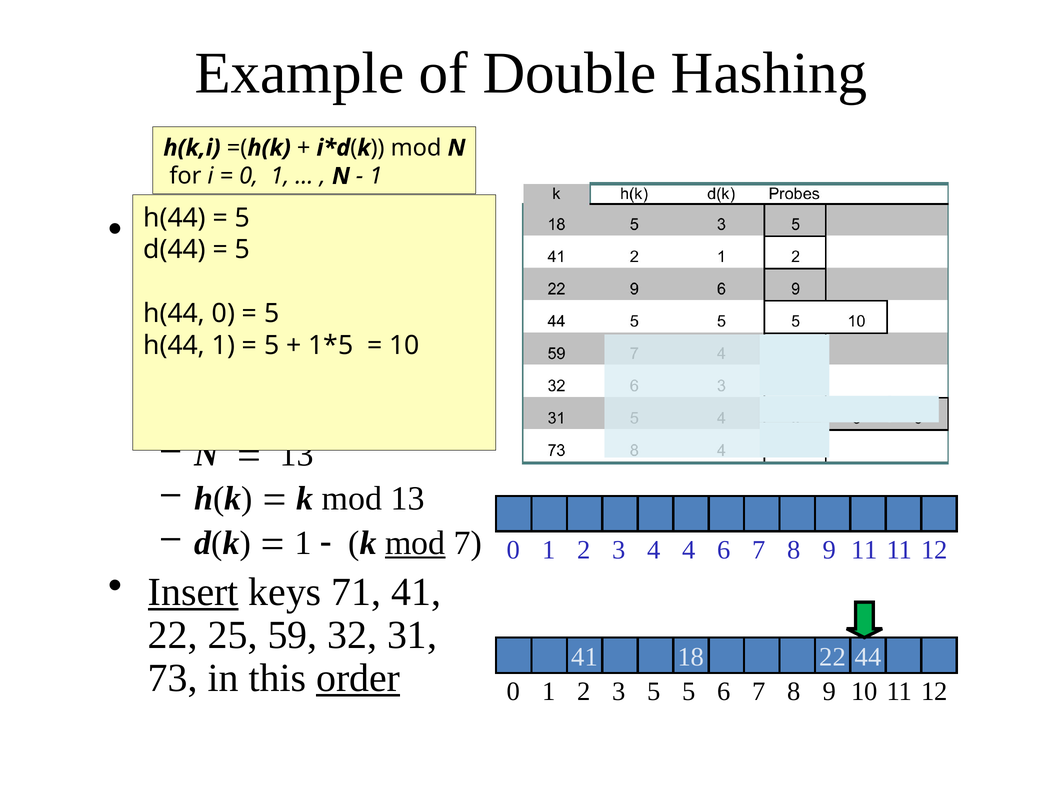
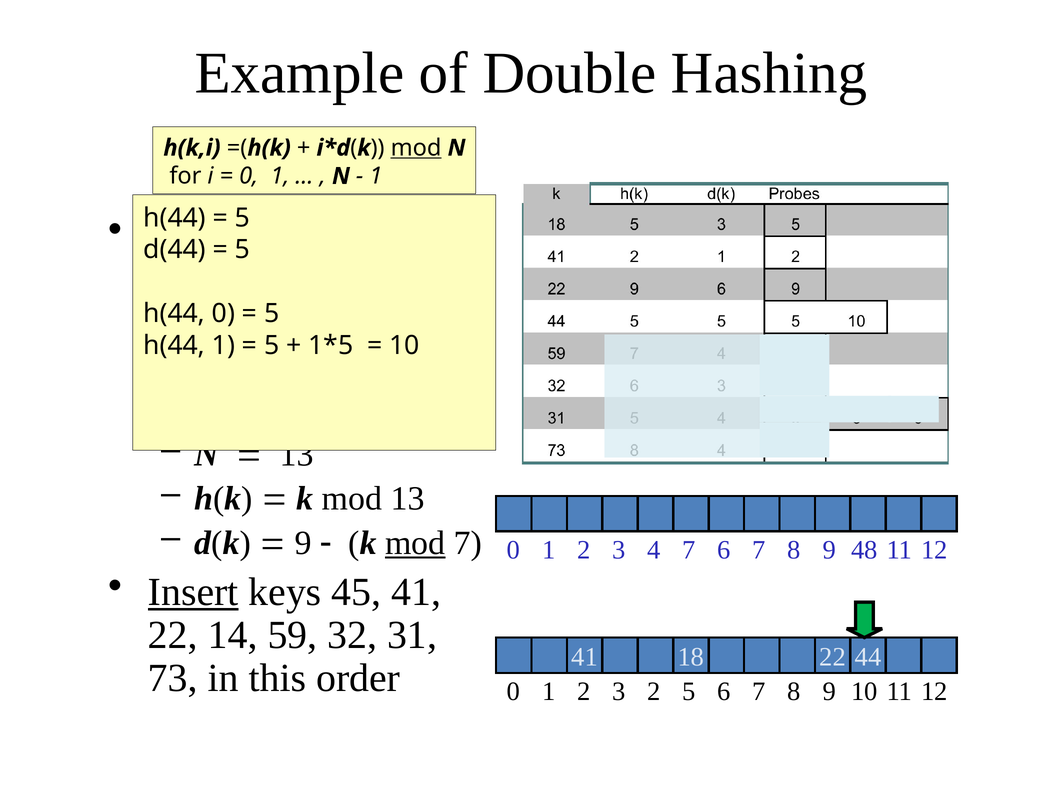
mod underline: none -> present (416, 148)
1: 1 -> 9 (303, 543)
4 4: 4 -> 7 (689, 550)
9 11: 11 -> 48 (864, 550)
71: 71 -> 45 (356, 592)
25: 25 -> 14 (233, 635)
order underline: present -> none (358, 678)
3 5: 5 -> 2 (654, 692)
